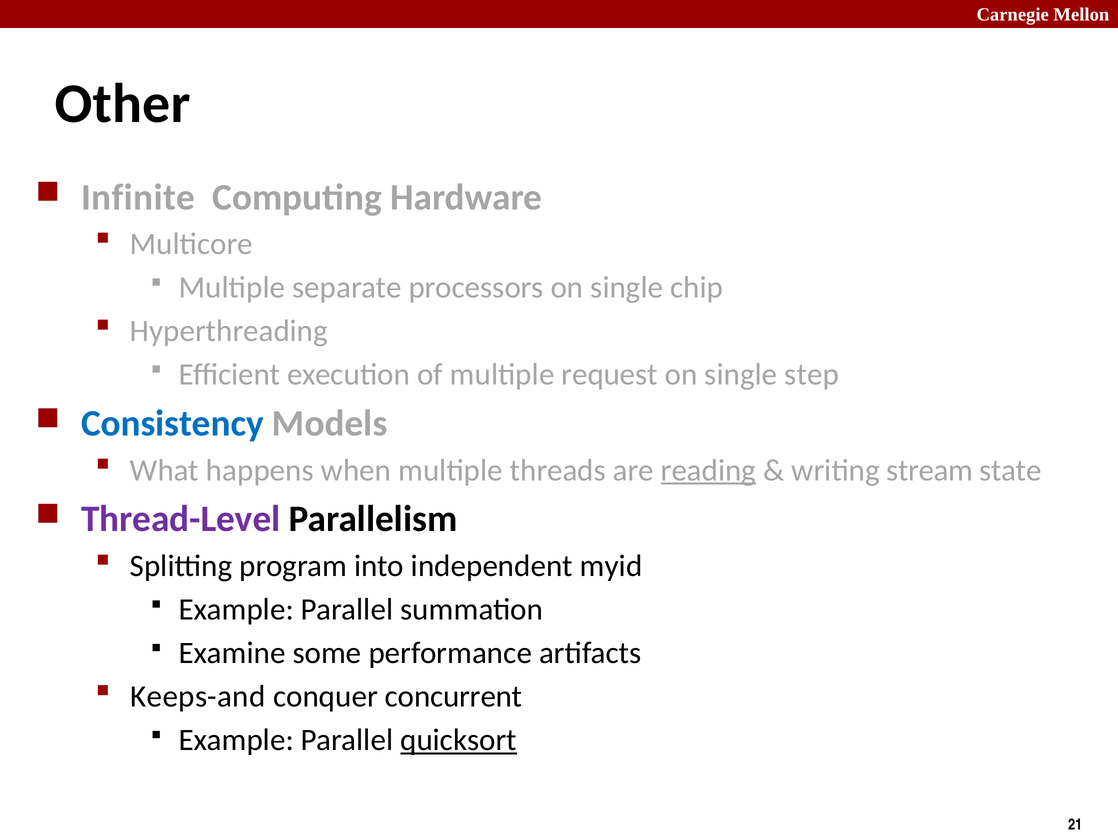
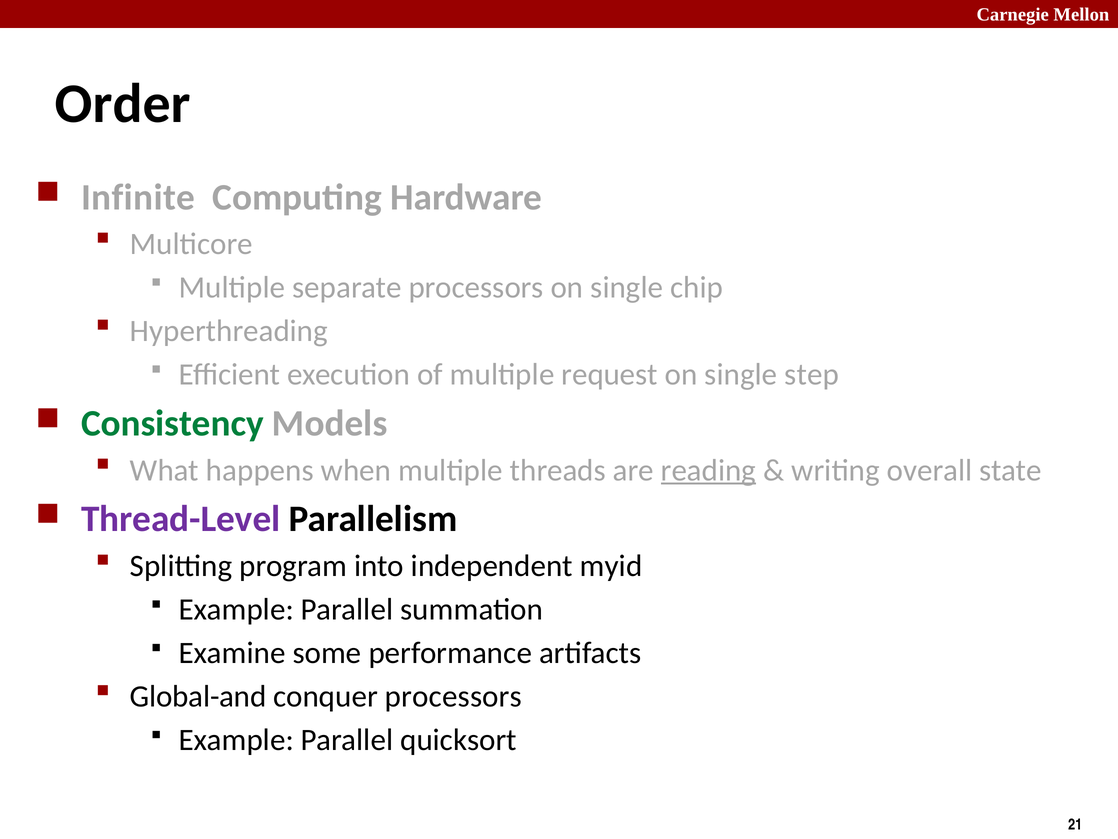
Other: Other -> Order (123, 104)
Consistency colour: blue -> green (172, 423)
stream: stream -> overall (930, 470)
Keeps-and: Keeps-and -> Global-and (198, 696)
conquer concurrent: concurrent -> processors (453, 696)
quicksort underline: present -> none (459, 740)
